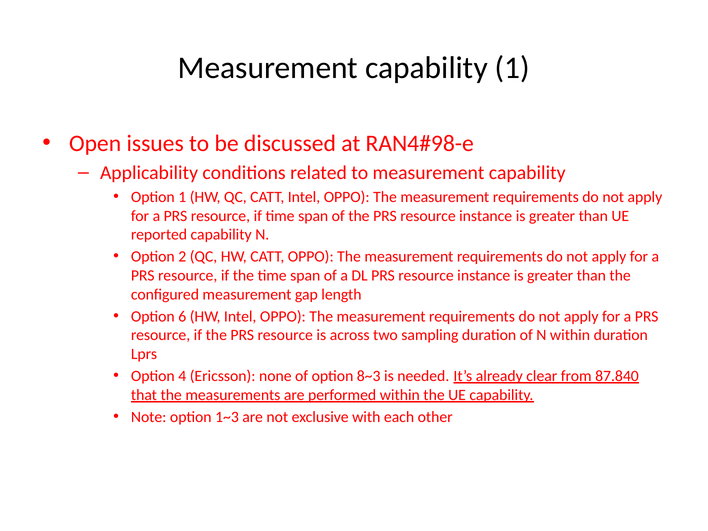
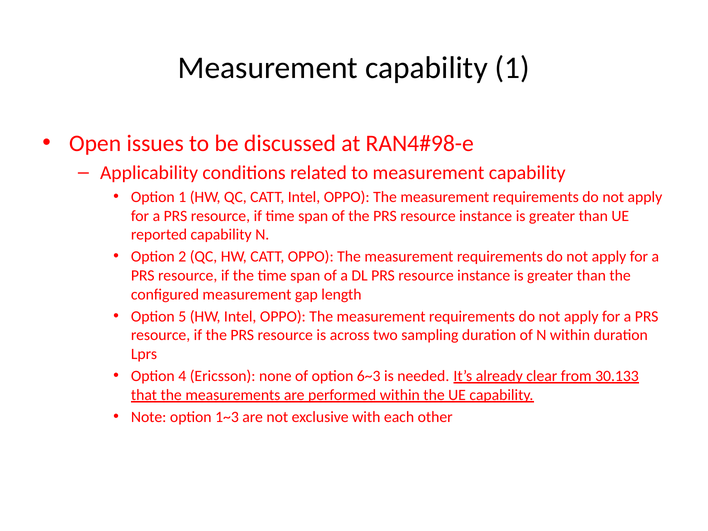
6: 6 -> 5 (182, 316)
8~3: 8~3 -> 6~3 (369, 376)
87.840: 87.840 -> 30.133 (617, 376)
